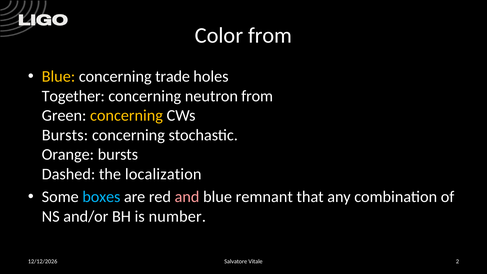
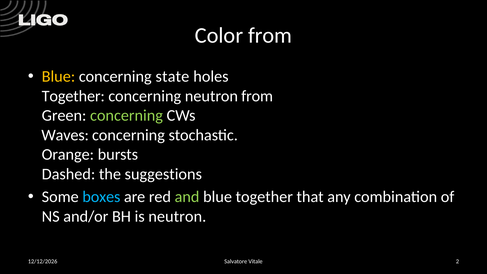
trade: trade -> state (172, 77)
concerning colour: yellow -> light green (127, 116)
Bursts: Bursts -> Waves (65, 135)
localization: localization -> suggestions (163, 174)
and colour: pink -> light green (187, 197)
blue remnant: remnant -> together (264, 197)
is number: number -> neutron (177, 216)
